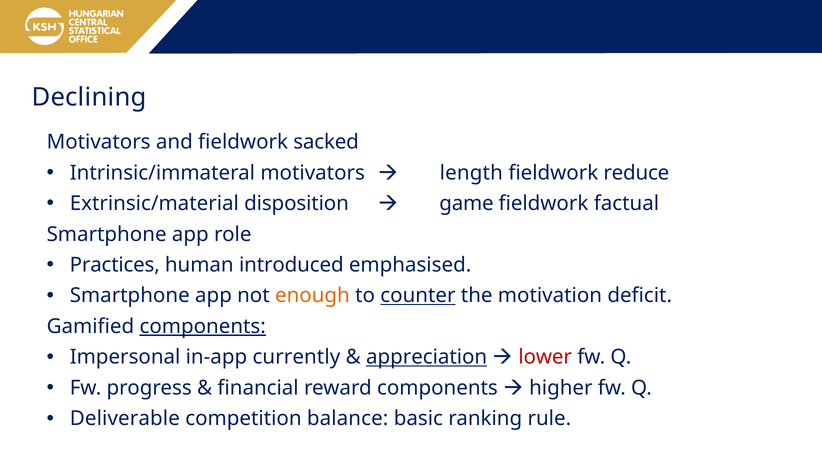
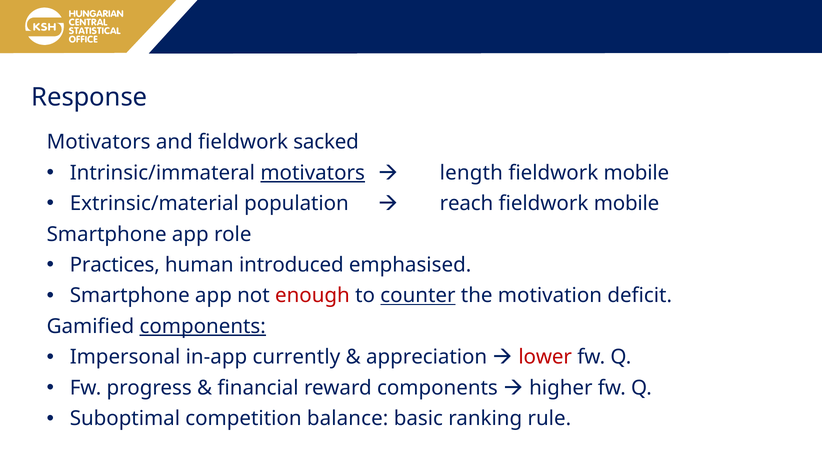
Declining: Declining -> Response (89, 97)
motivators underline: none -> present (313, 173)
reduce: reduce -> mobile (636, 173)
disposition: disposition -> population (296, 204)
game: game -> reach (466, 204)
factual: factual -> mobile (627, 204)
enough colour: orange -> red (312, 296)
appreciation underline: present -> none (427, 357)
Deliverable: Deliverable -> Suboptimal (125, 419)
